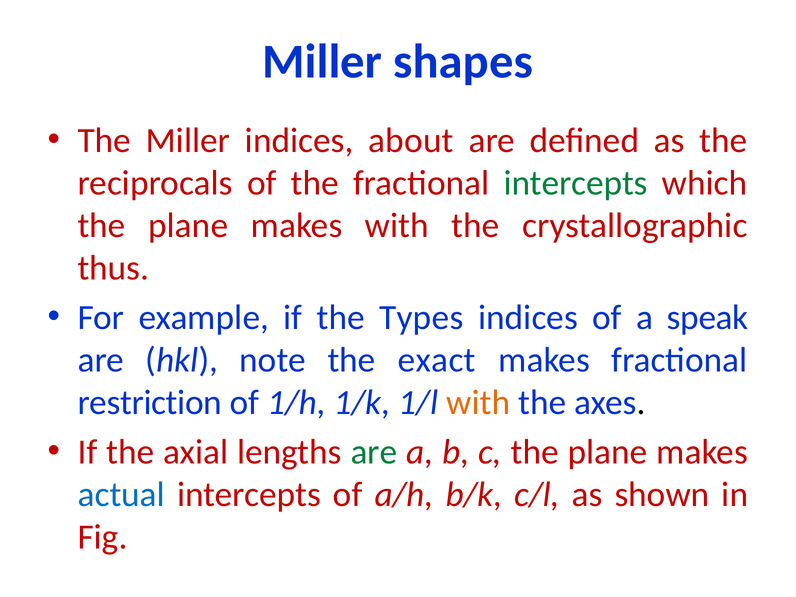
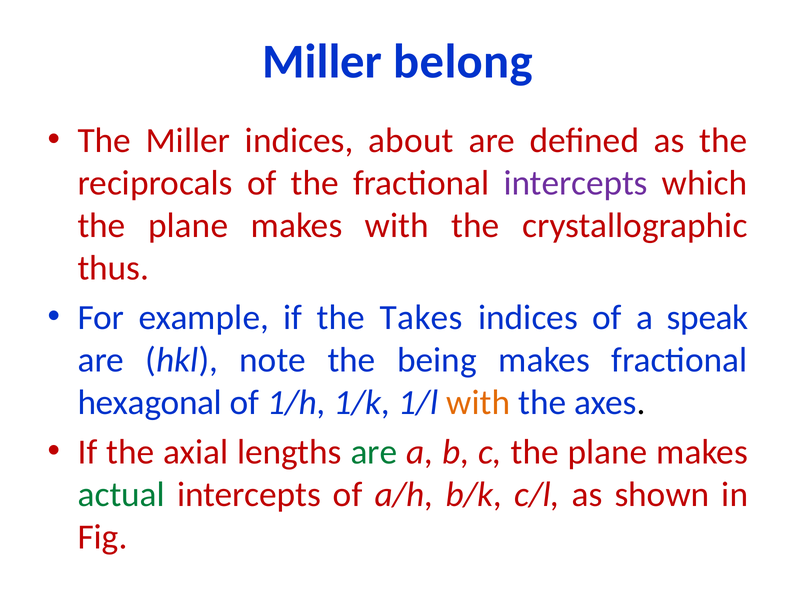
shapes: shapes -> belong (463, 62)
intercepts colour: green -> purple (576, 183)
Types: Types -> Takes (421, 318)
exact: exact -> being (437, 360)
restriction: restriction -> hexagonal (150, 403)
actual colour: blue -> green (121, 495)
